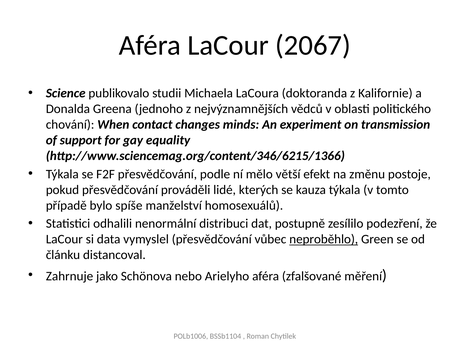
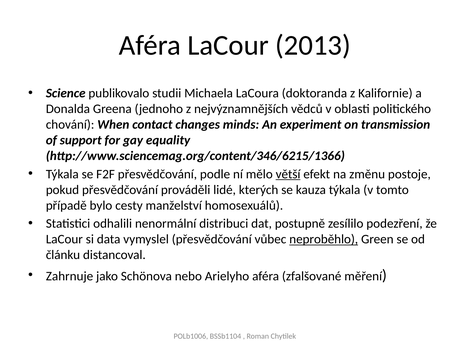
2067: 2067 -> 2013 (313, 45)
větší underline: none -> present (288, 174)
spíše: spíše -> cesty (129, 206)
